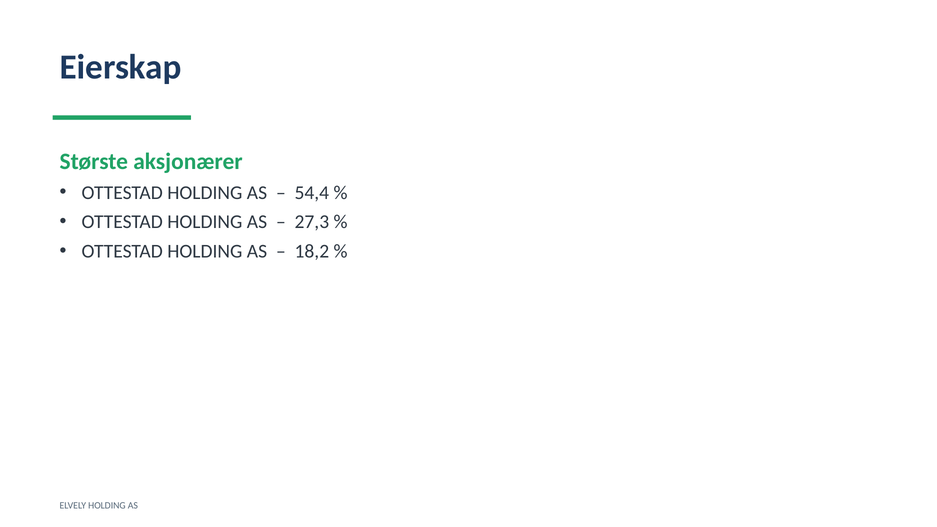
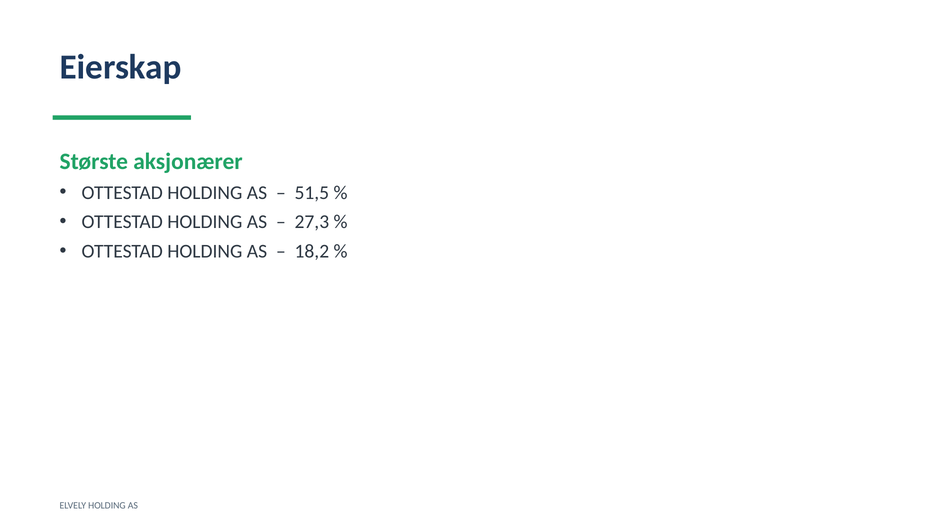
54,4: 54,4 -> 51,5 (312, 193)
